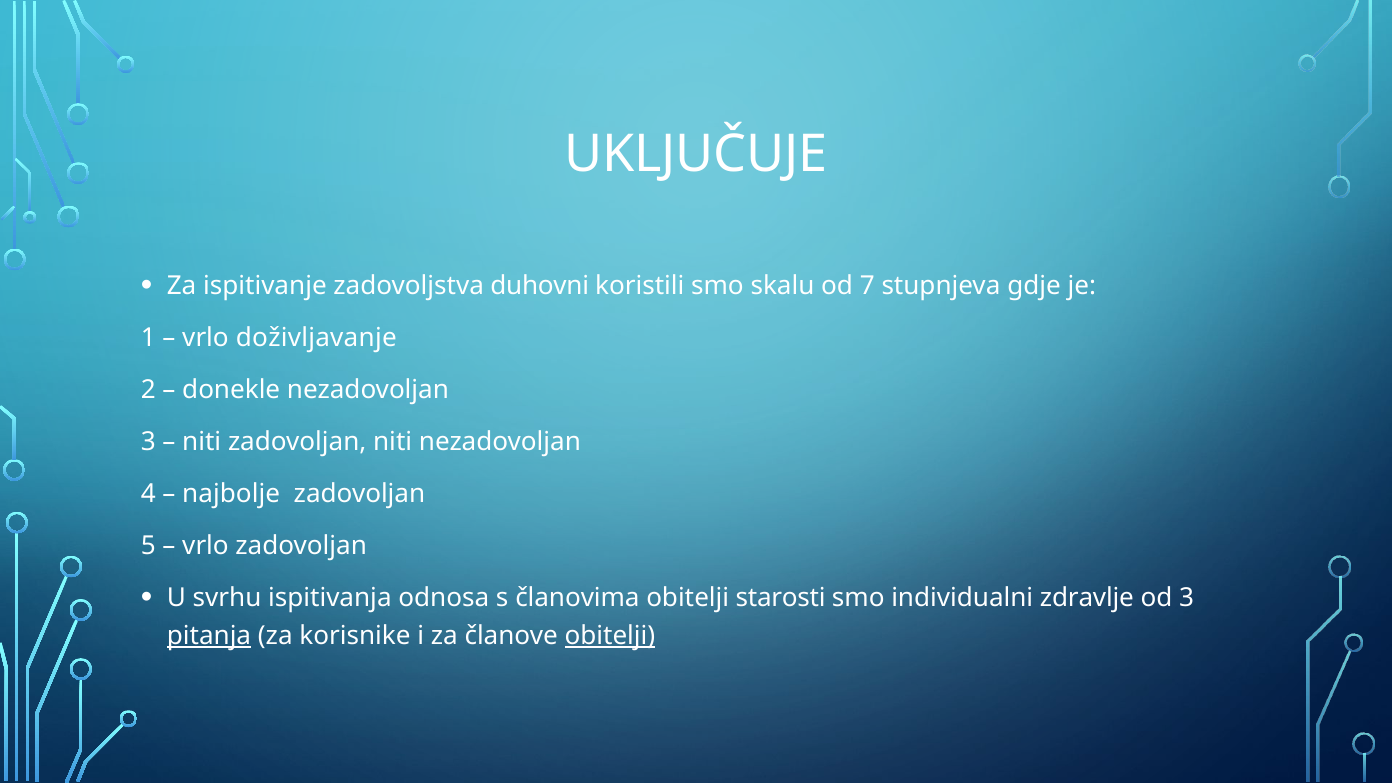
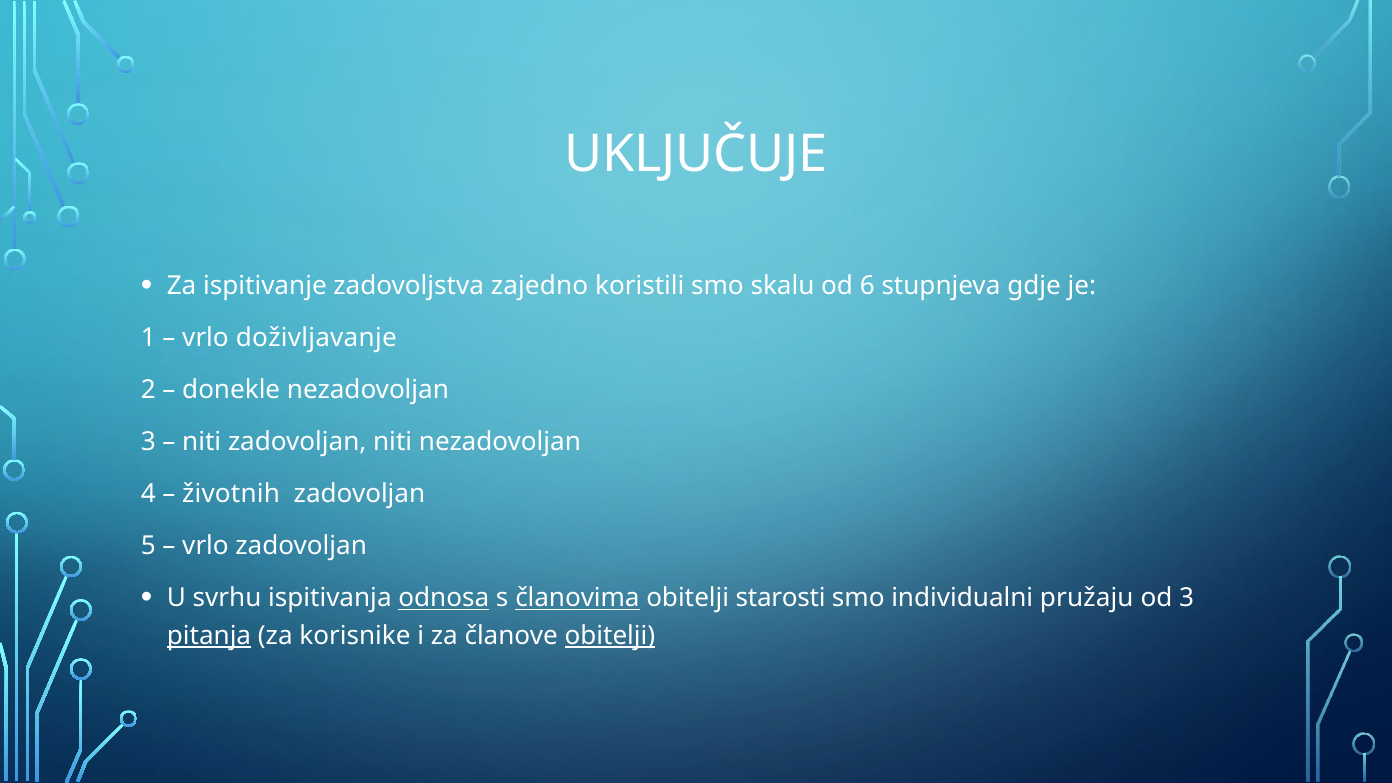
duhovni: duhovni -> zajedno (540, 286)
7: 7 -> 6 (867, 286)
najbolje: najbolje -> životnih (231, 494)
odnosa underline: none -> present (444, 598)
članovima underline: none -> present (577, 598)
zdravlje: zdravlje -> pružaju (1087, 598)
